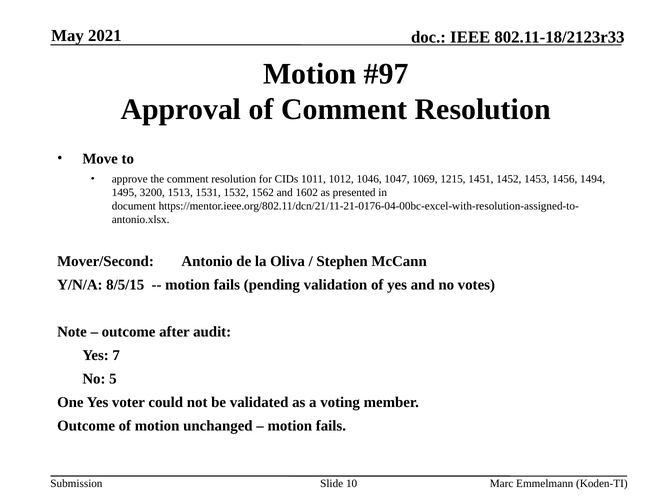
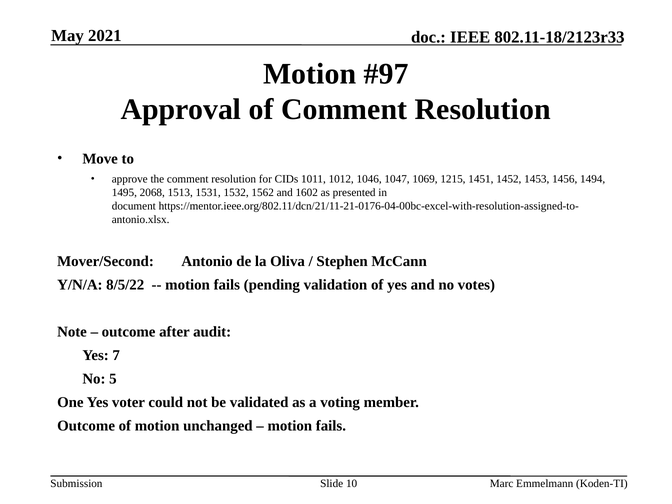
3200: 3200 -> 2068 (152, 192)
8/5/15: 8/5/15 -> 8/5/22 (125, 285)
